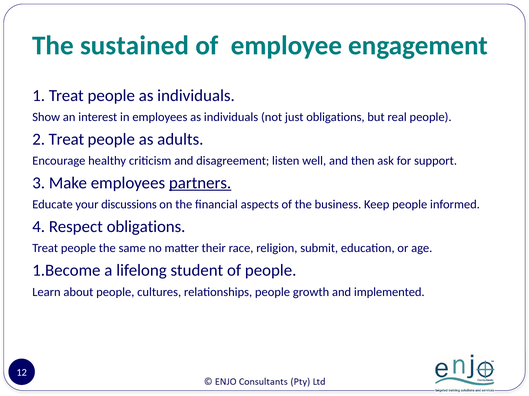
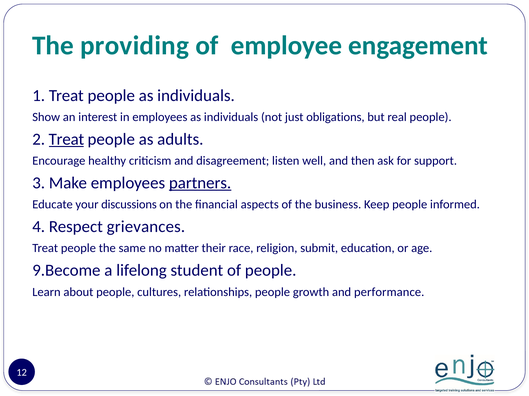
sustained: sustained -> providing (135, 46)
Treat underline: none -> present (66, 139)
Respect obligations: obligations -> grievances (146, 227)
1.Become: 1.Become -> 9.Become (66, 271)
implemented: implemented -> performance (389, 292)
